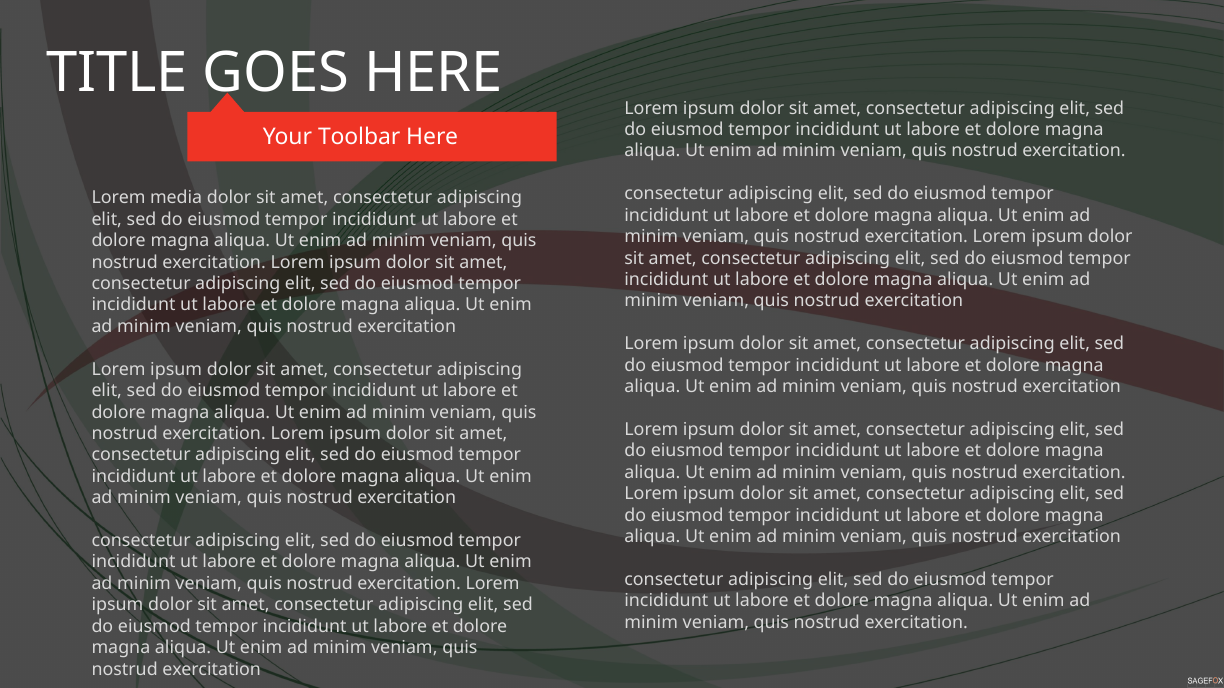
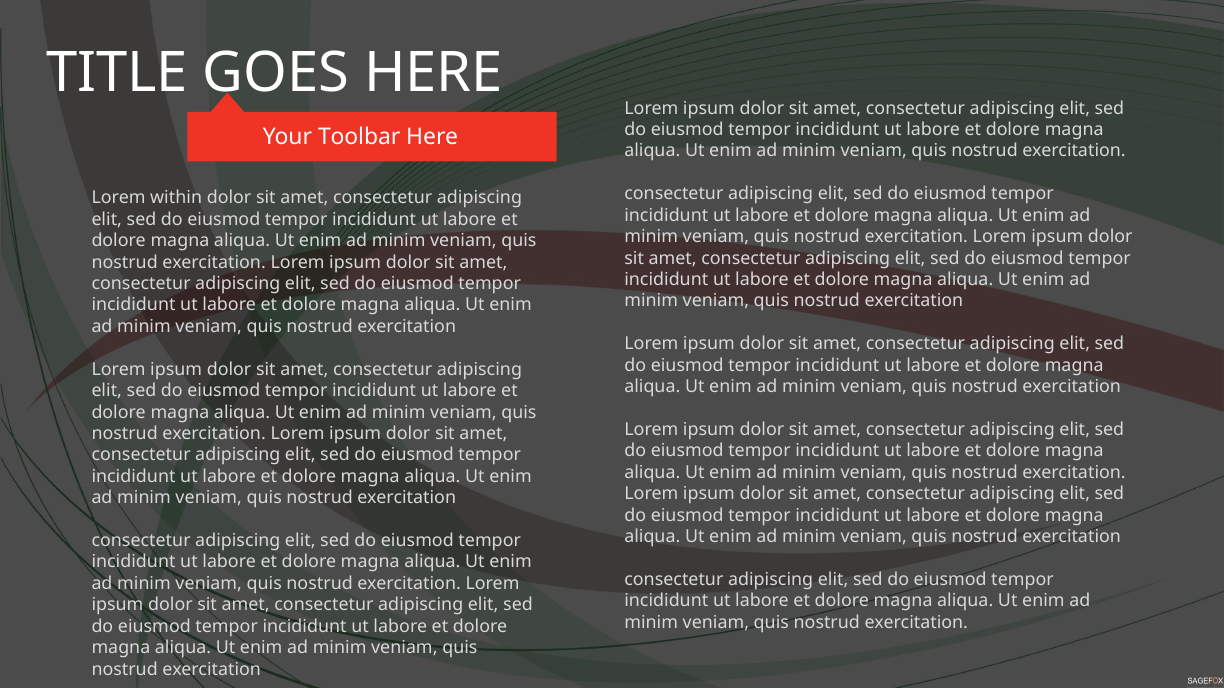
media: media -> within (176, 198)
